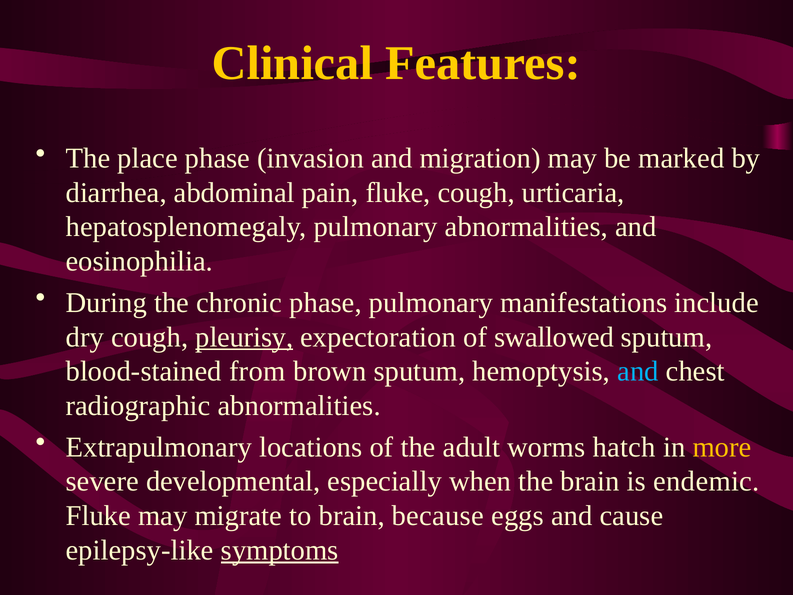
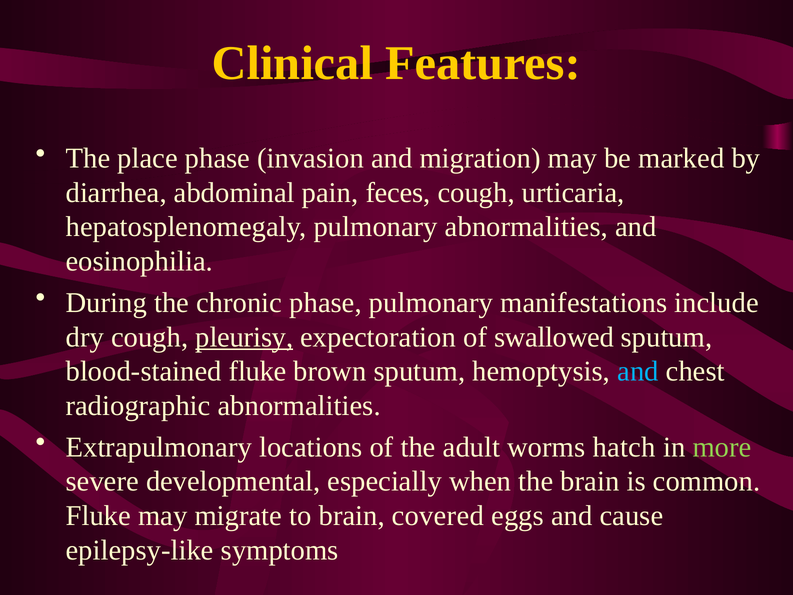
pain fluke: fluke -> feces (398, 192)
blood-stained from: from -> fluke (258, 371)
more colour: yellow -> light green (722, 447)
endemic: endemic -> common (707, 481)
because: because -> covered (438, 516)
symptoms underline: present -> none (280, 550)
